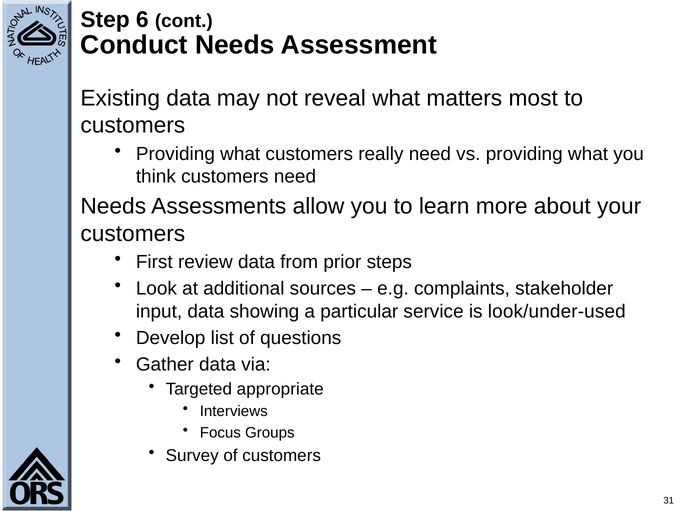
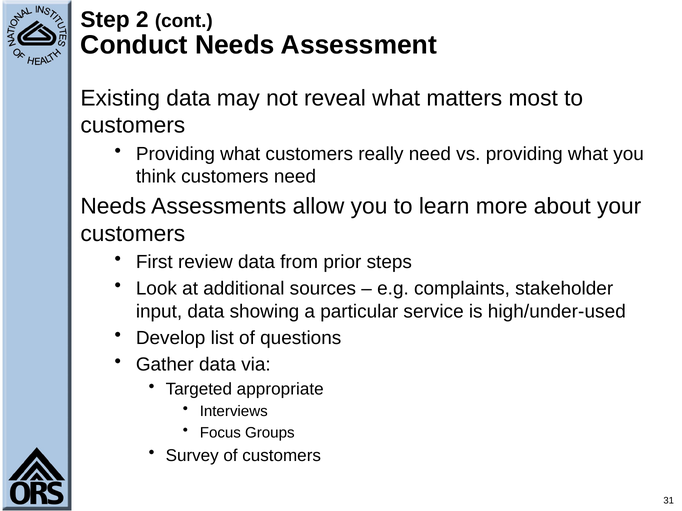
6: 6 -> 2 (142, 20)
look/under-used: look/under-used -> high/under-used (557, 312)
